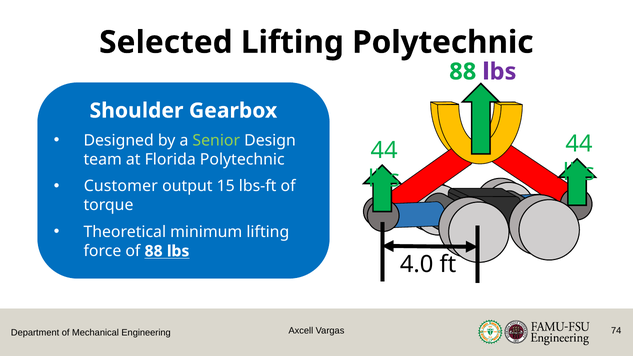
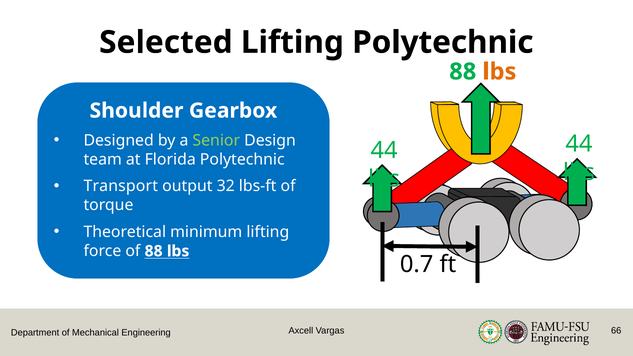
lbs colour: purple -> orange (499, 72)
Customer: Customer -> Transport (121, 186)
15: 15 -> 32 (226, 186)
4.0: 4.0 -> 0.7 (417, 264)
74: 74 -> 66 (616, 331)
